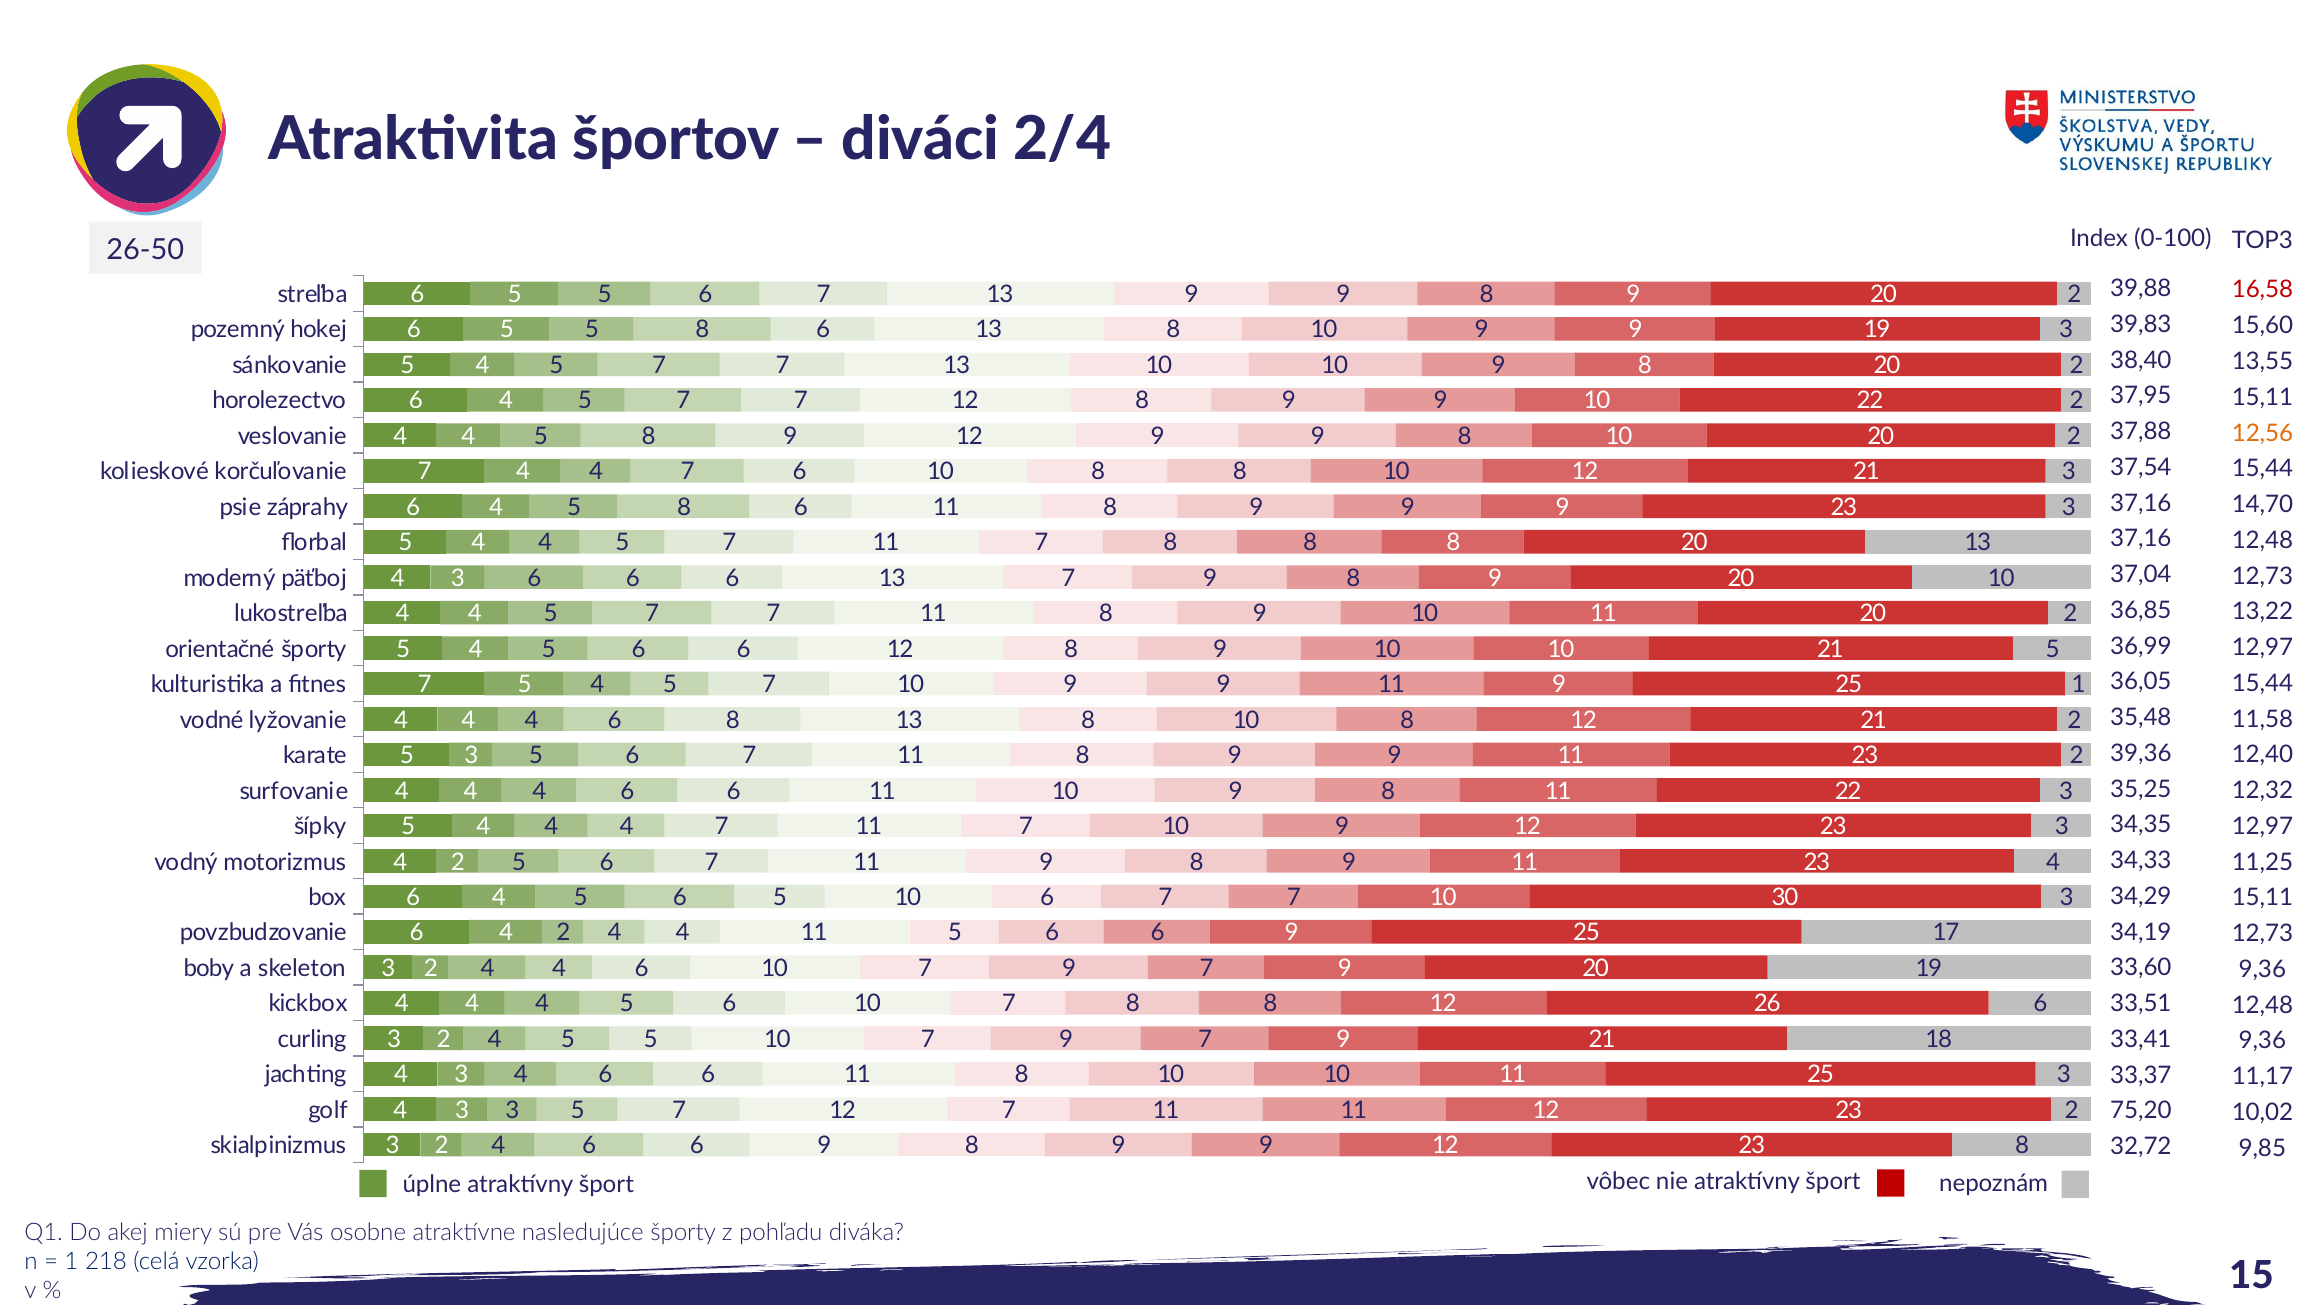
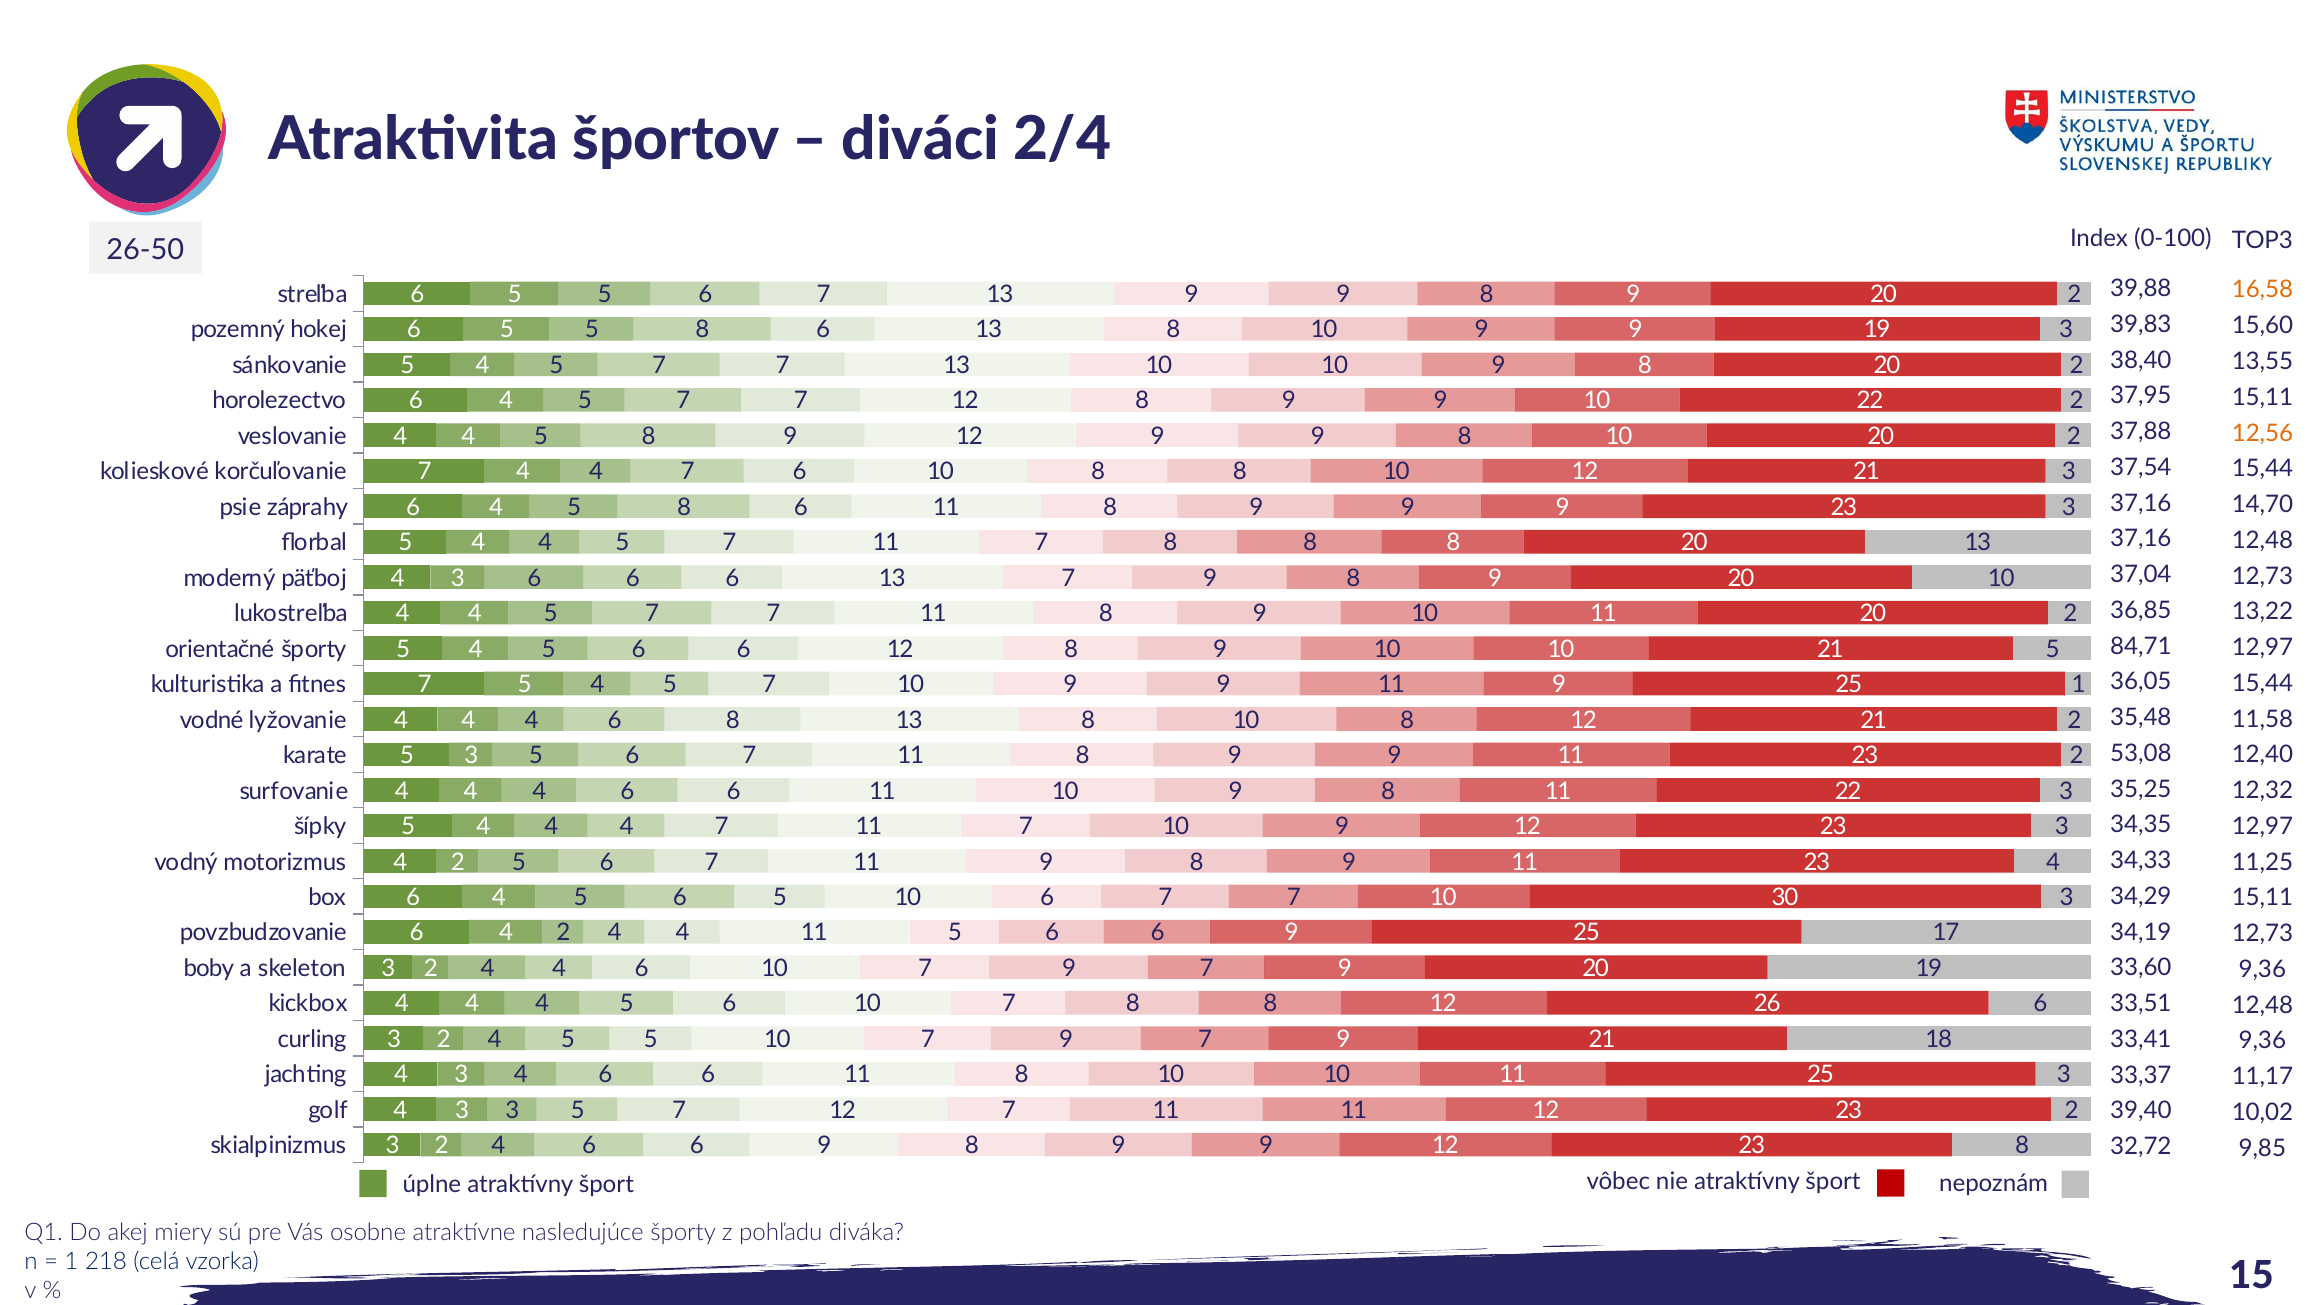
16,58 colour: red -> orange (2262, 290)
36,99: 36,99 -> 84,71 (2141, 646)
39,36: 39,36 -> 53,08 (2141, 753)
75,20: 75,20 -> 39,40 (2141, 1110)
